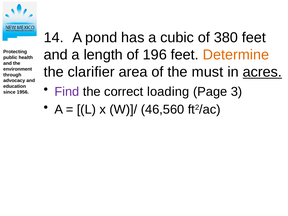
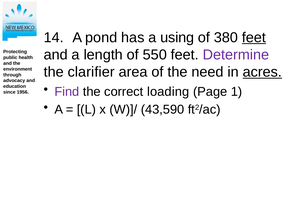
cubic: cubic -> using (177, 37)
feet underline: none -> present (254, 37)
196: 196 -> 550 (155, 55)
Determine colour: orange -> purple (236, 55)
must: must -> need (208, 72)
3: 3 -> 1 (237, 92)
46,560: 46,560 -> 43,590 (163, 110)
